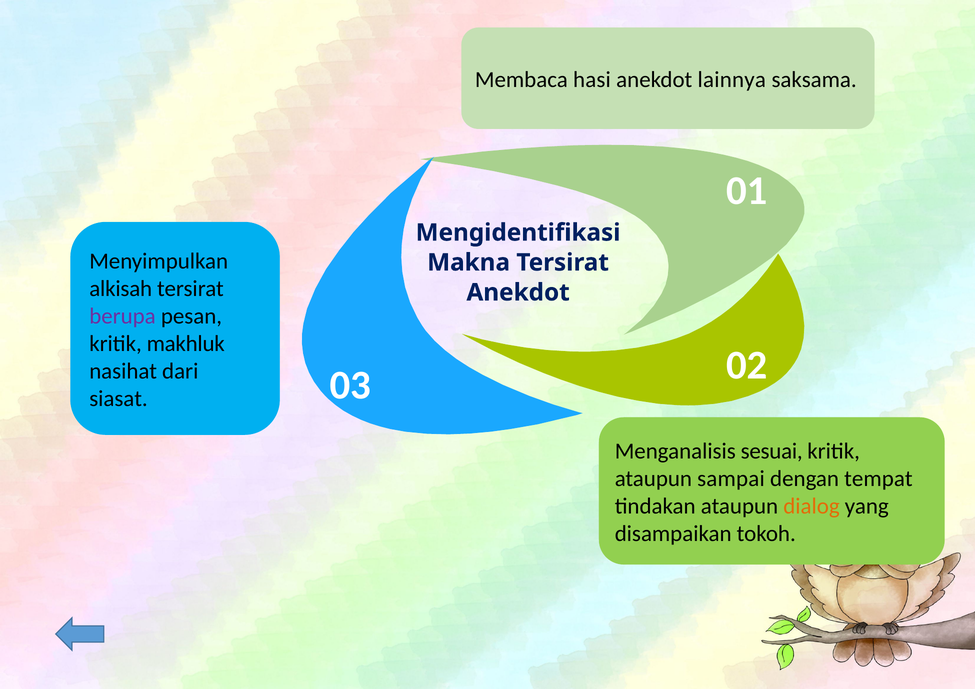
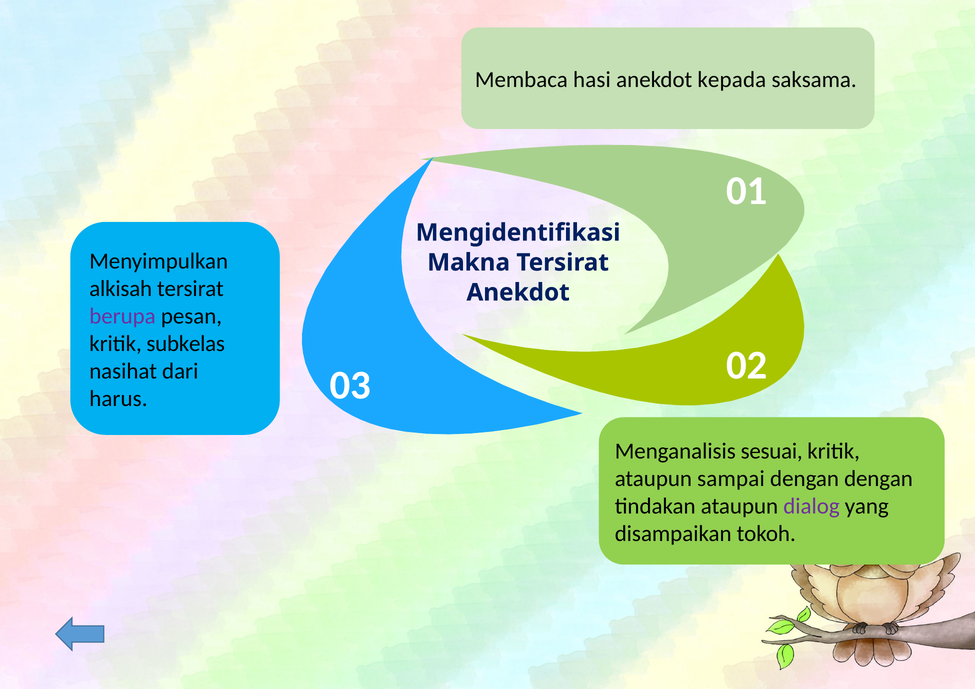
lainnya: lainnya -> kepada (732, 80)
makhluk: makhluk -> subkelas (186, 344)
siasat: siasat -> harus (118, 399)
dengan tempat: tempat -> dengan (878, 479)
dialog colour: orange -> purple (811, 507)
